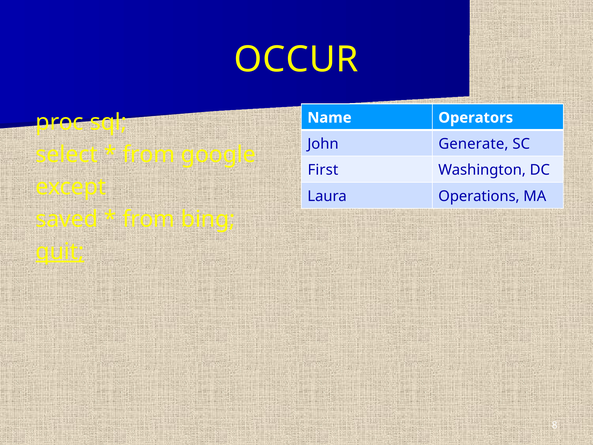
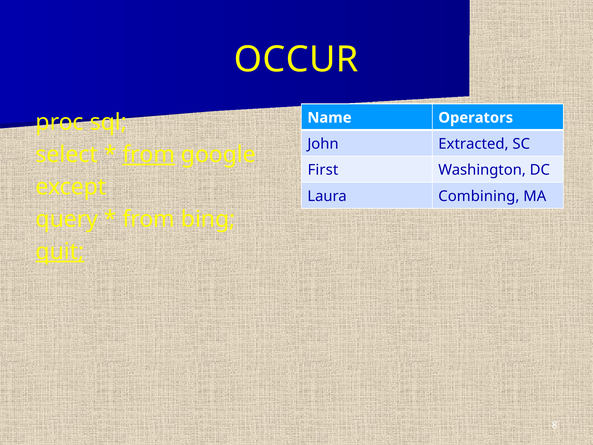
Generate: Generate -> Extracted (473, 144)
from underline: none -> present (149, 155)
Operations: Operations -> Combining (479, 196)
saved: saved -> query (67, 219)
